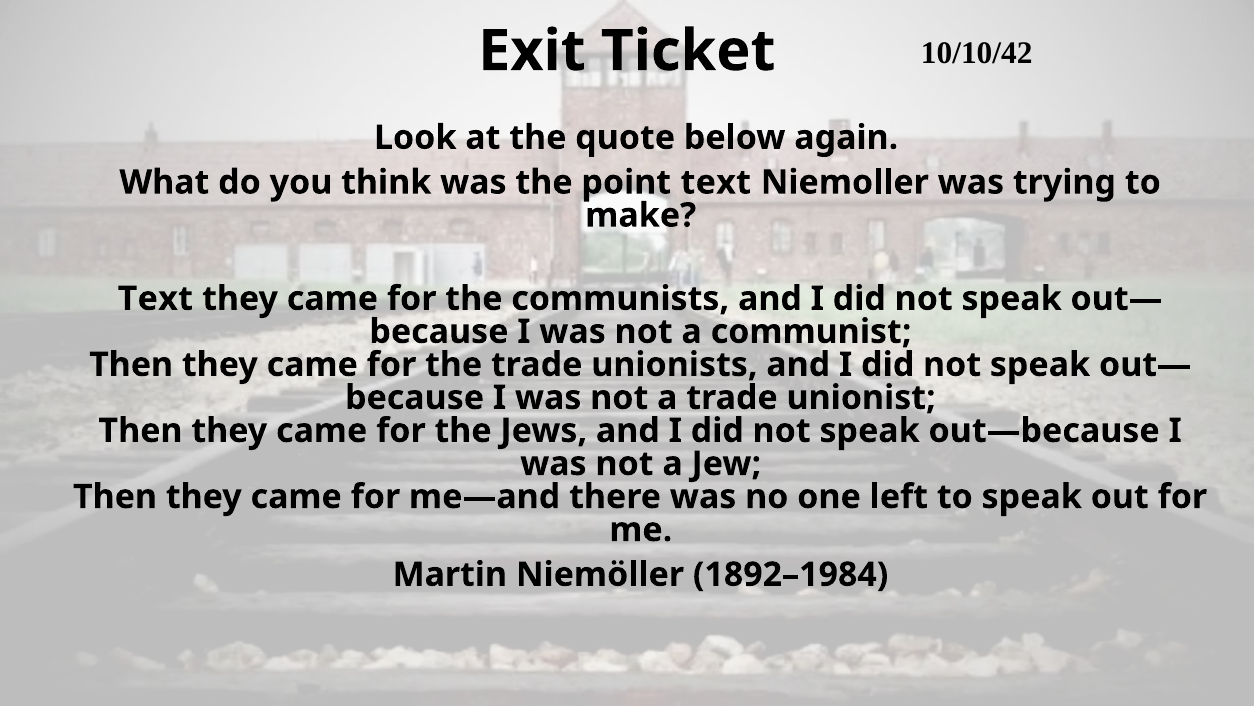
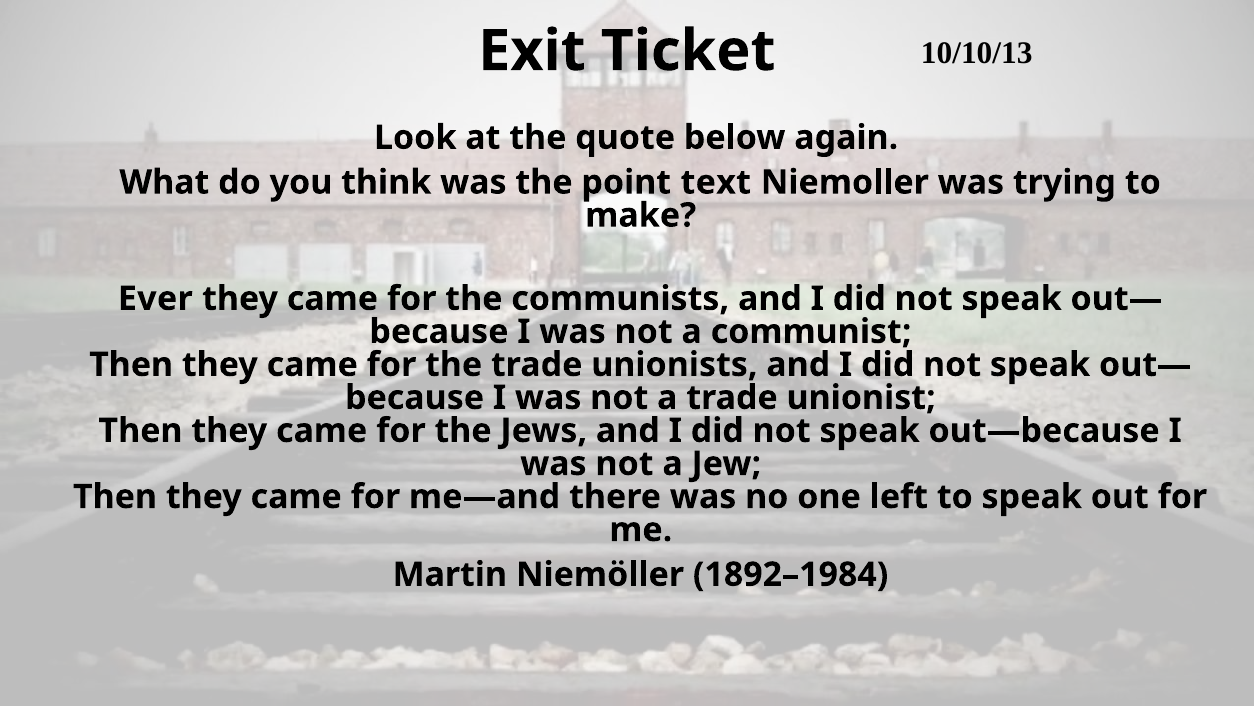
10/10/42: 10/10/42 -> 10/10/13 (977, 53)
Text: Text -> Ever (155, 298)
